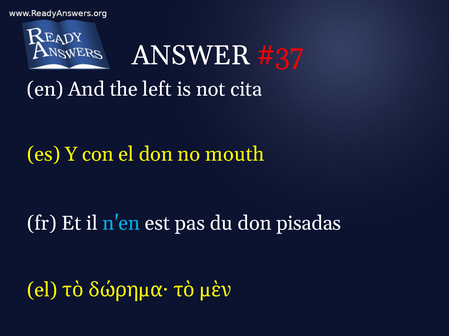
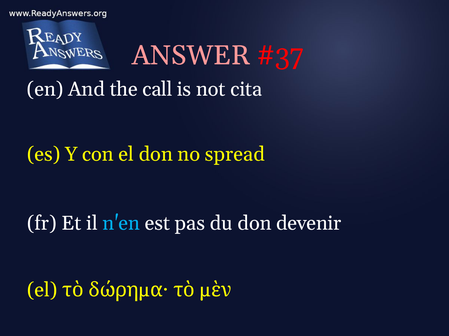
ANSWER colour: white -> pink (191, 55)
left: left -> call (157, 89)
mouth: mouth -> spread (235, 155)
pisadas: pisadas -> devenir (309, 224)
